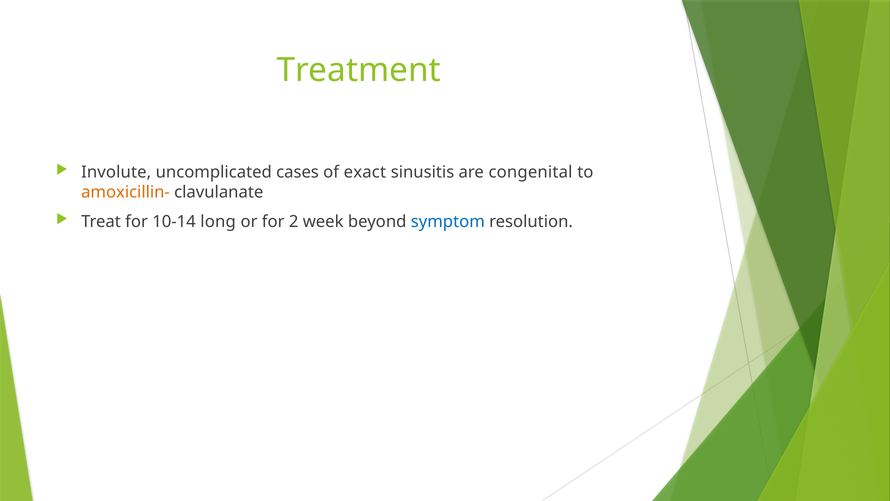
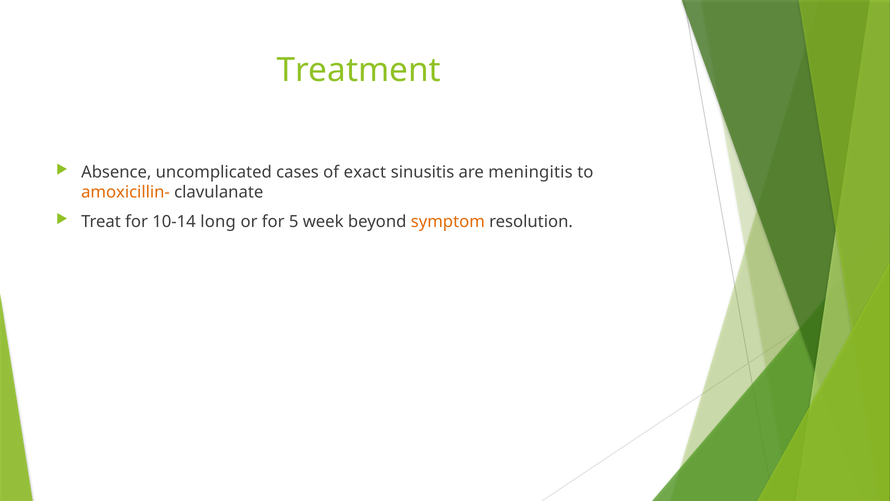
Involute: Involute -> Absence (116, 172)
congenital: congenital -> meningitis (531, 172)
2: 2 -> 5 (294, 222)
symptom colour: blue -> orange (448, 222)
